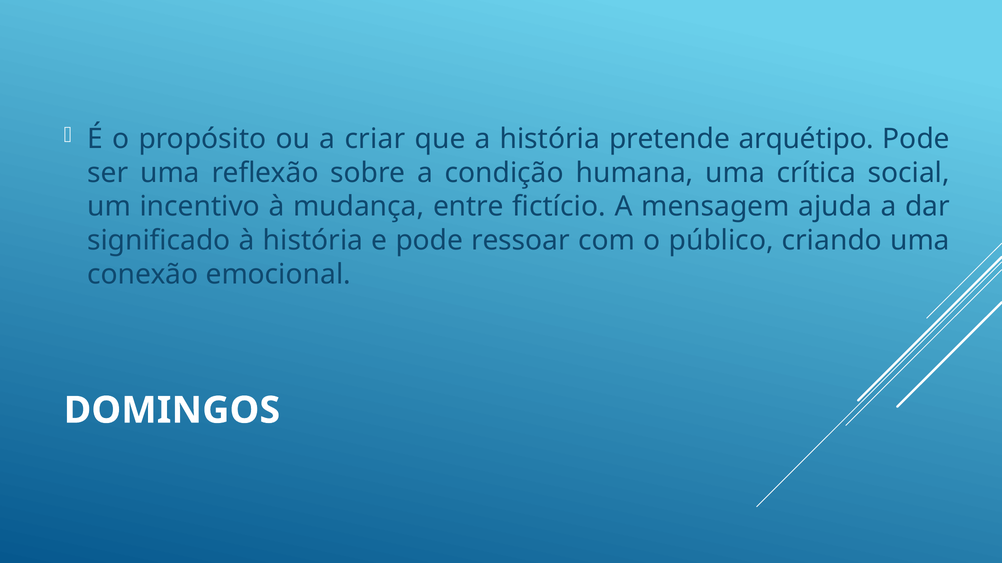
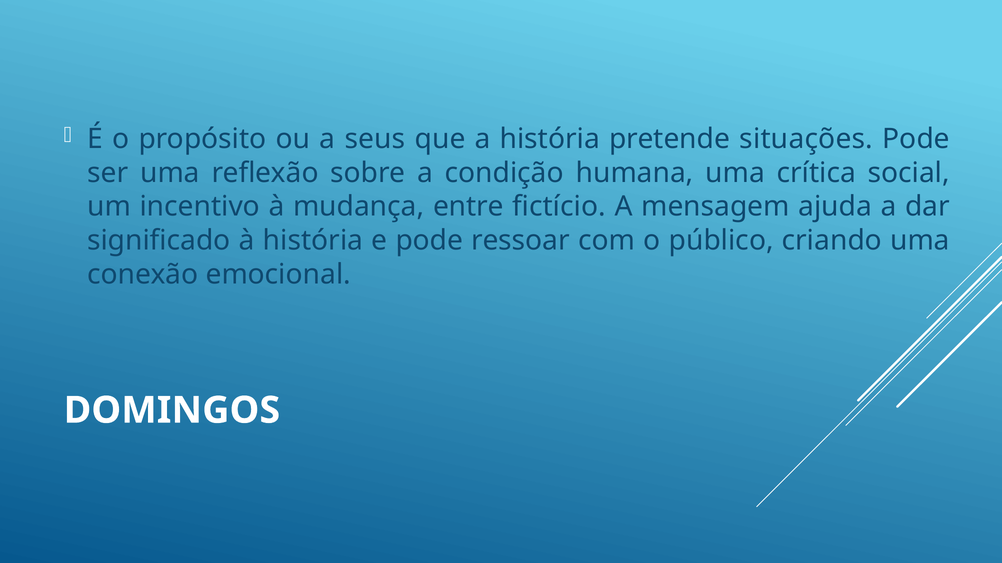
criar: criar -> seus (375, 139)
arquétipo: arquétipo -> situações (806, 139)
